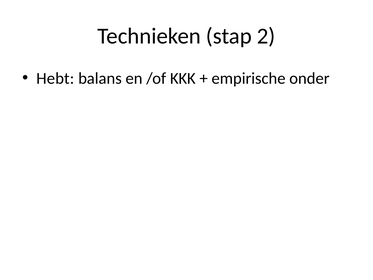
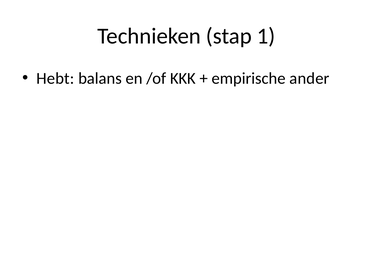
2: 2 -> 1 (266, 36)
onder: onder -> ander (309, 78)
